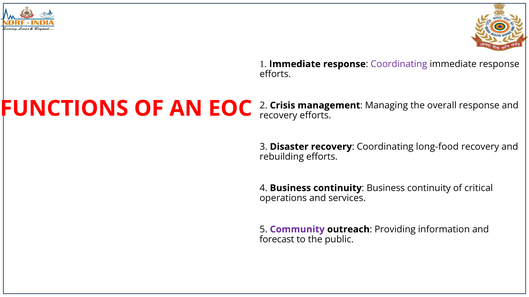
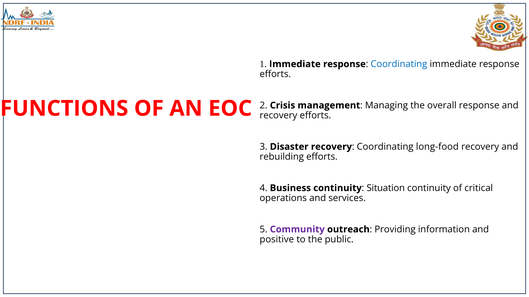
Coordinating colour: purple -> blue (399, 64)
continuity Business: Business -> Situation (386, 188)
forecast: forecast -> positive (277, 240)
